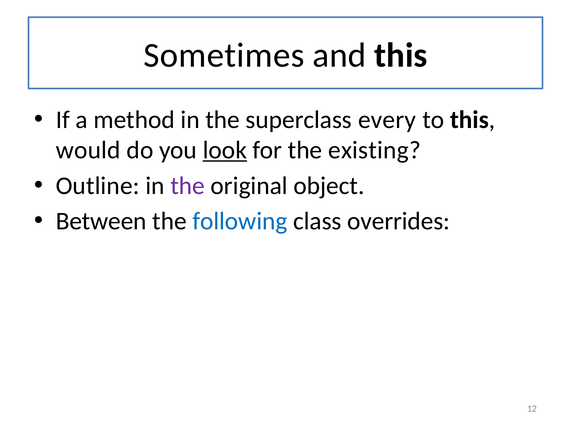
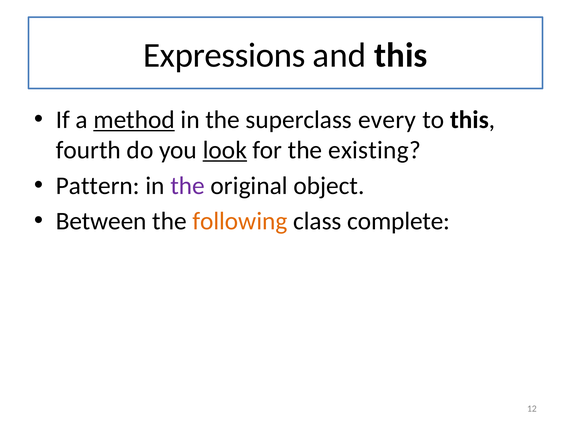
Sometimes: Sometimes -> Expressions (224, 55)
method underline: none -> present (134, 120)
would: would -> fourth (88, 150)
Outline: Outline -> Pattern (98, 186)
following colour: blue -> orange (240, 221)
overrides: overrides -> complete (399, 221)
